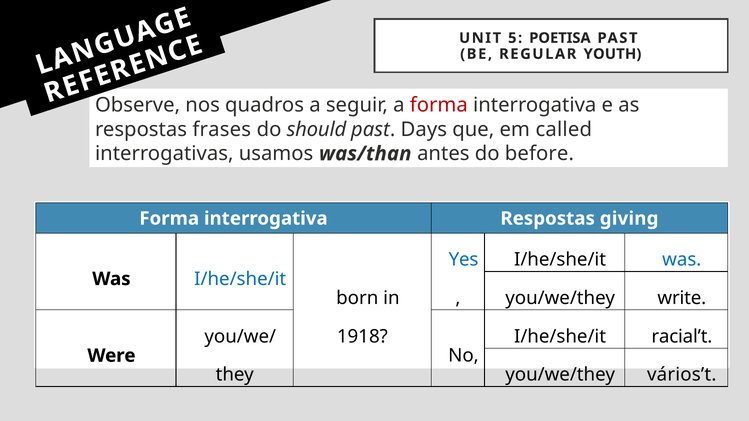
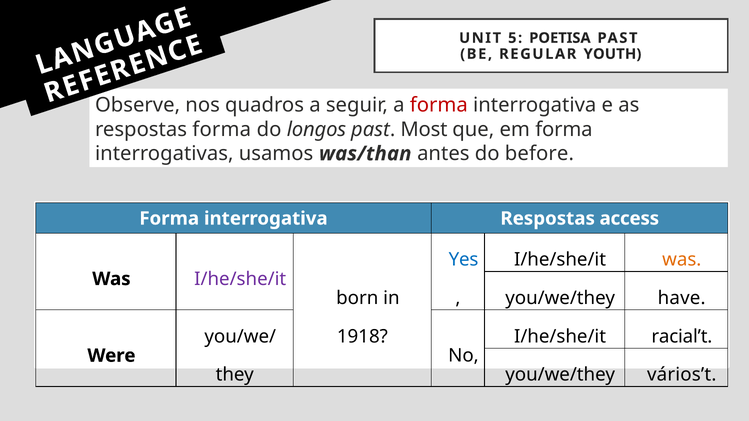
respostas frases: frases -> forma (222, 129)
should: should -> longos (316, 129)
Days: Days -> Most (424, 129)
em called: called -> forma (564, 129)
giving: giving -> access (629, 219)
was colour: blue -> orange (682, 260)
I/he/she/it colour: blue -> purple (240, 279)
write: write -> have (682, 298)
